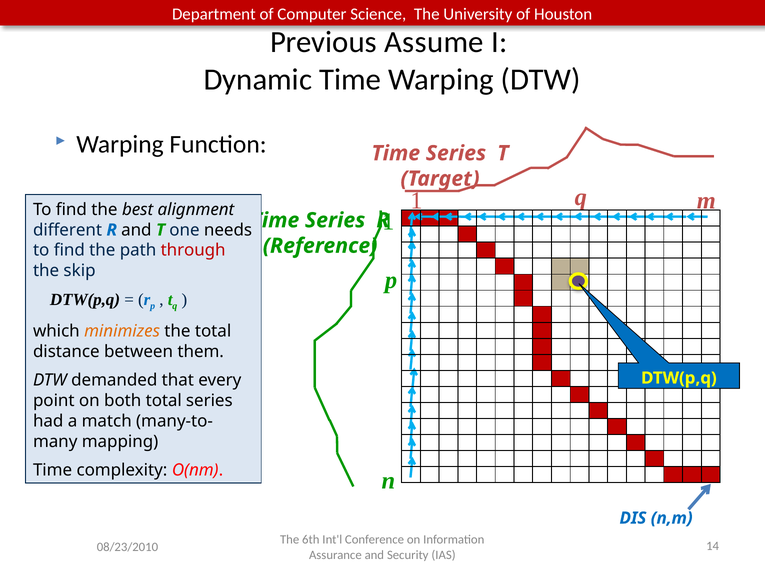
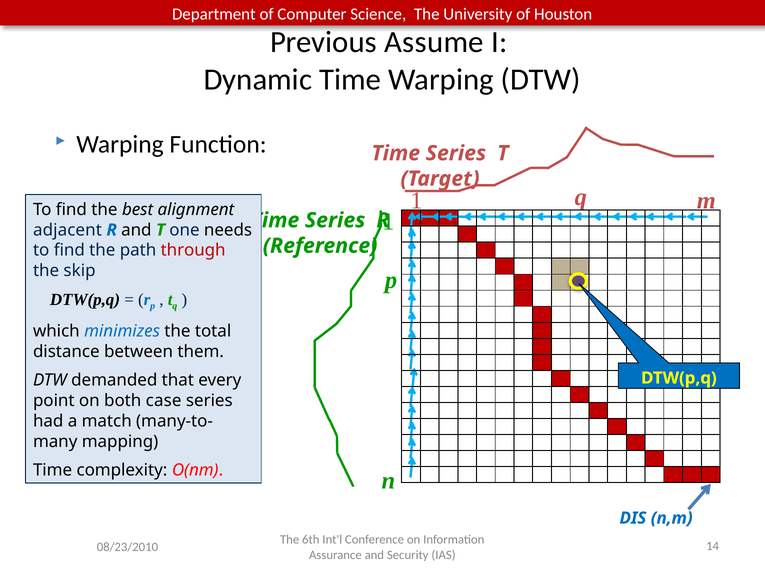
different: different -> adjacent (67, 230)
minimizes colour: orange -> blue (122, 332)
both total: total -> case (164, 401)
